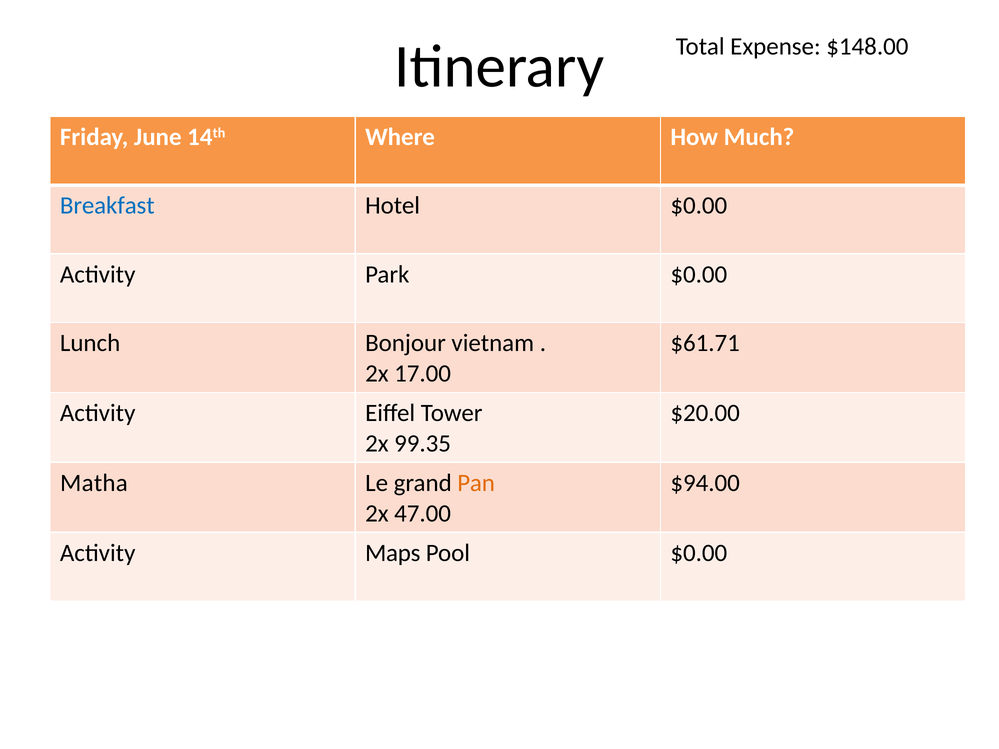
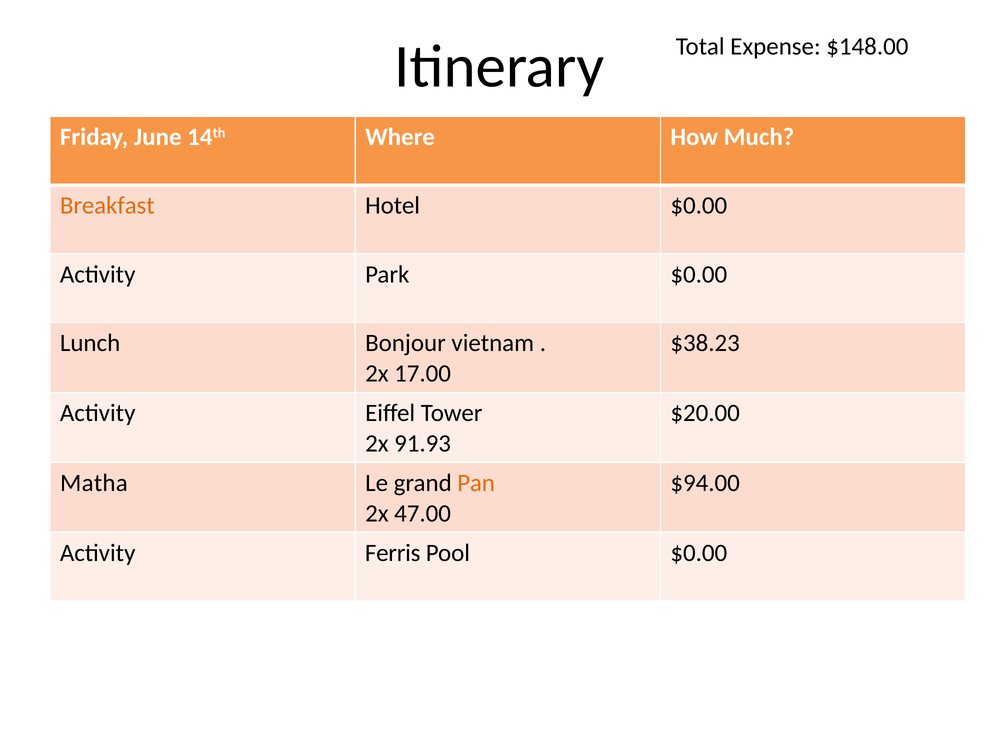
Breakfast colour: blue -> orange (107, 206)
$61.71: $61.71 -> $38.23 (705, 343)
99.35: 99.35 -> 91.93 (423, 444)
Maps: Maps -> Ferris (393, 553)
